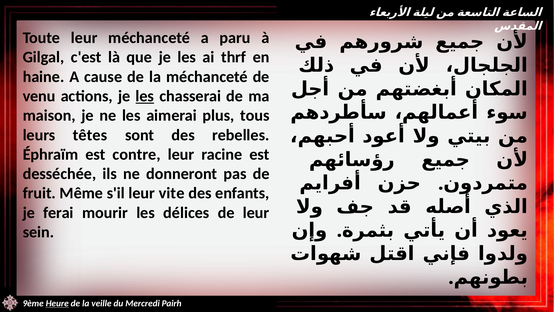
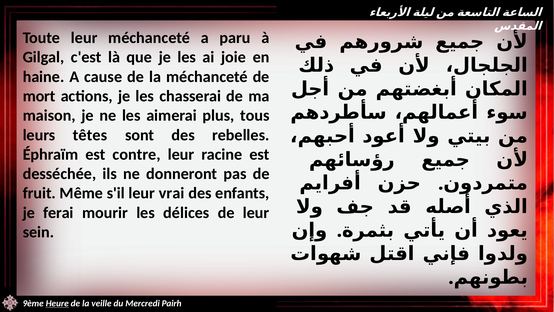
thrf: thrf -> joie (234, 57)
venu: venu -> mort (39, 96)
les underline: present -> none (145, 96)
vite: vite -> vrai (172, 193)
